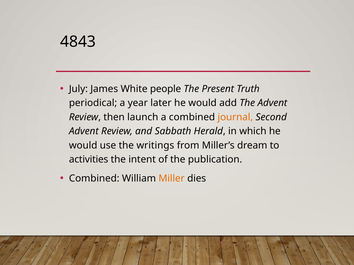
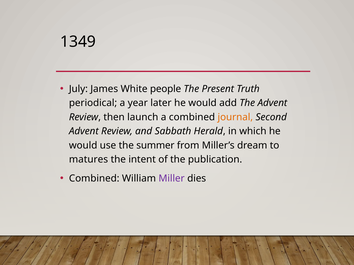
4843: 4843 -> 1349 (78, 42)
writings: writings -> summer (155, 146)
activities: activities -> matures (89, 160)
Miller colour: orange -> purple (172, 179)
